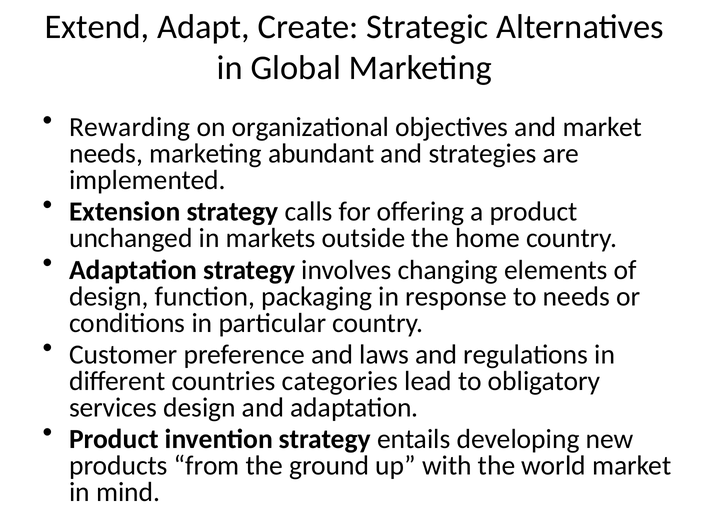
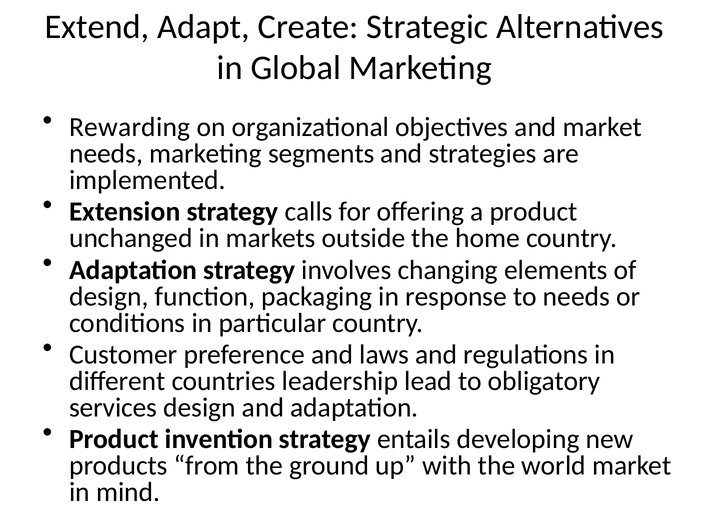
abundant: abundant -> segments (321, 154)
categories: categories -> leadership (340, 381)
